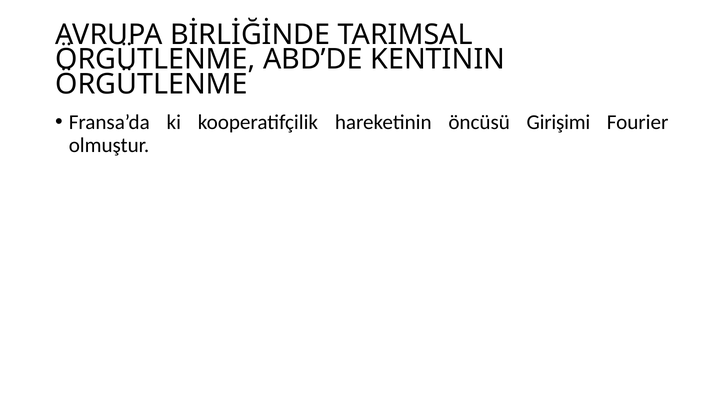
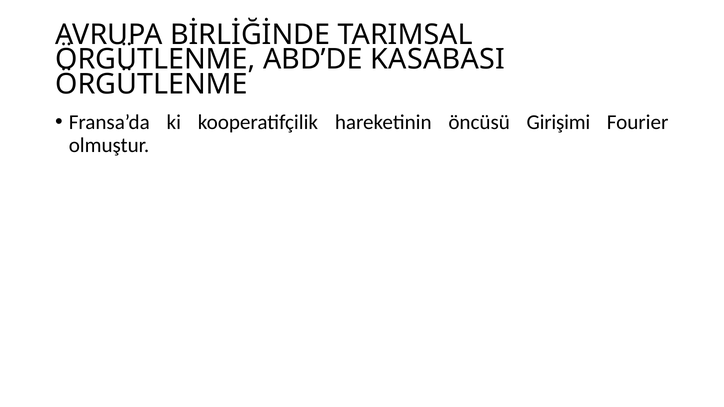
KENTININ: KENTININ -> KASABASI (438, 59)
